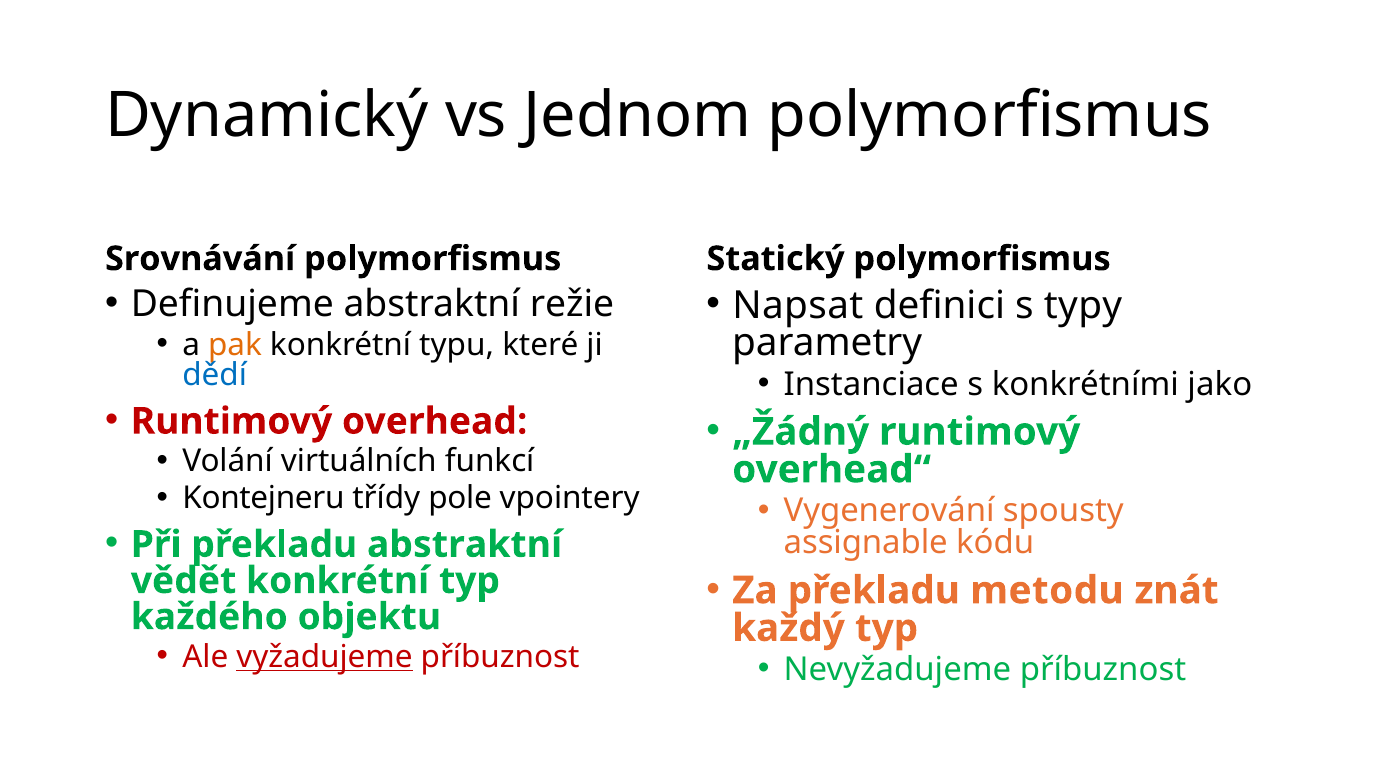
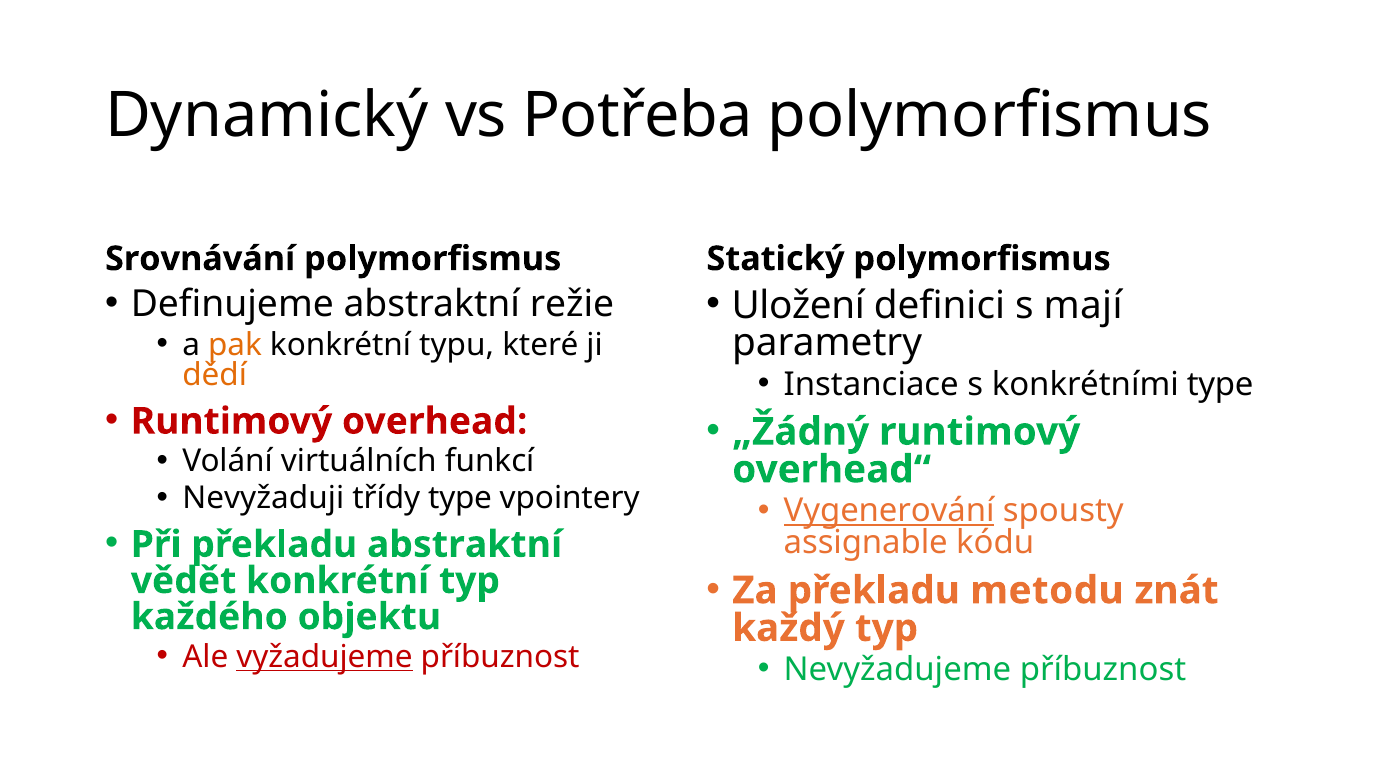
Jednom: Jednom -> Potřeba (638, 116)
Napsat: Napsat -> Uložení (798, 305)
typy: typy -> mají (1083, 305)
dědí colour: blue -> orange (215, 375)
konkrétními jako: jako -> type (1220, 384)
Kontejneru: Kontejneru -> Nevyžaduji (263, 498)
třídy pole: pole -> type (460, 498)
Vygenerování underline: none -> present (889, 511)
